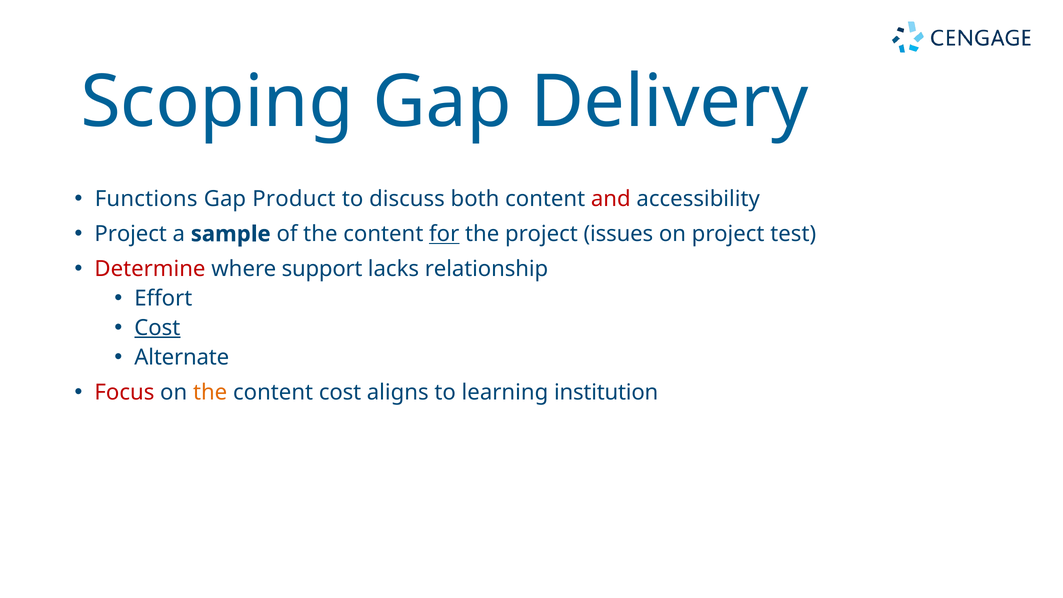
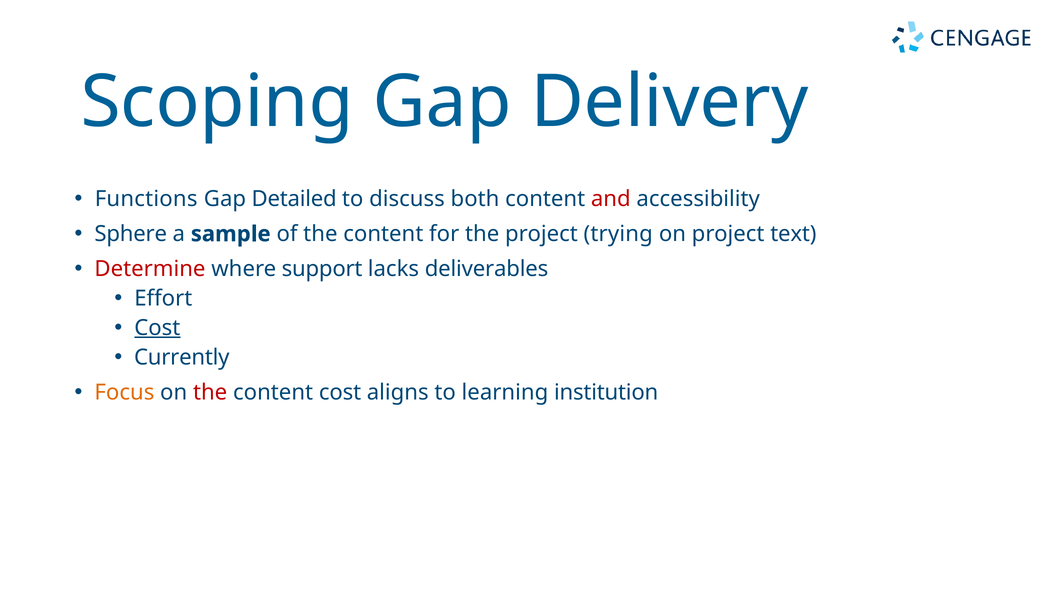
Product: Product -> Detailed (294, 199)
Project: Project -> Sphere (131, 234)
for underline: present -> none (444, 234)
issues: issues -> trying (618, 234)
test: test -> text (793, 234)
relationship: relationship -> deliverables (487, 269)
Alternate: Alternate -> Currently (182, 357)
Focus colour: red -> orange (124, 392)
the colour: orange -> red (210, 392)
